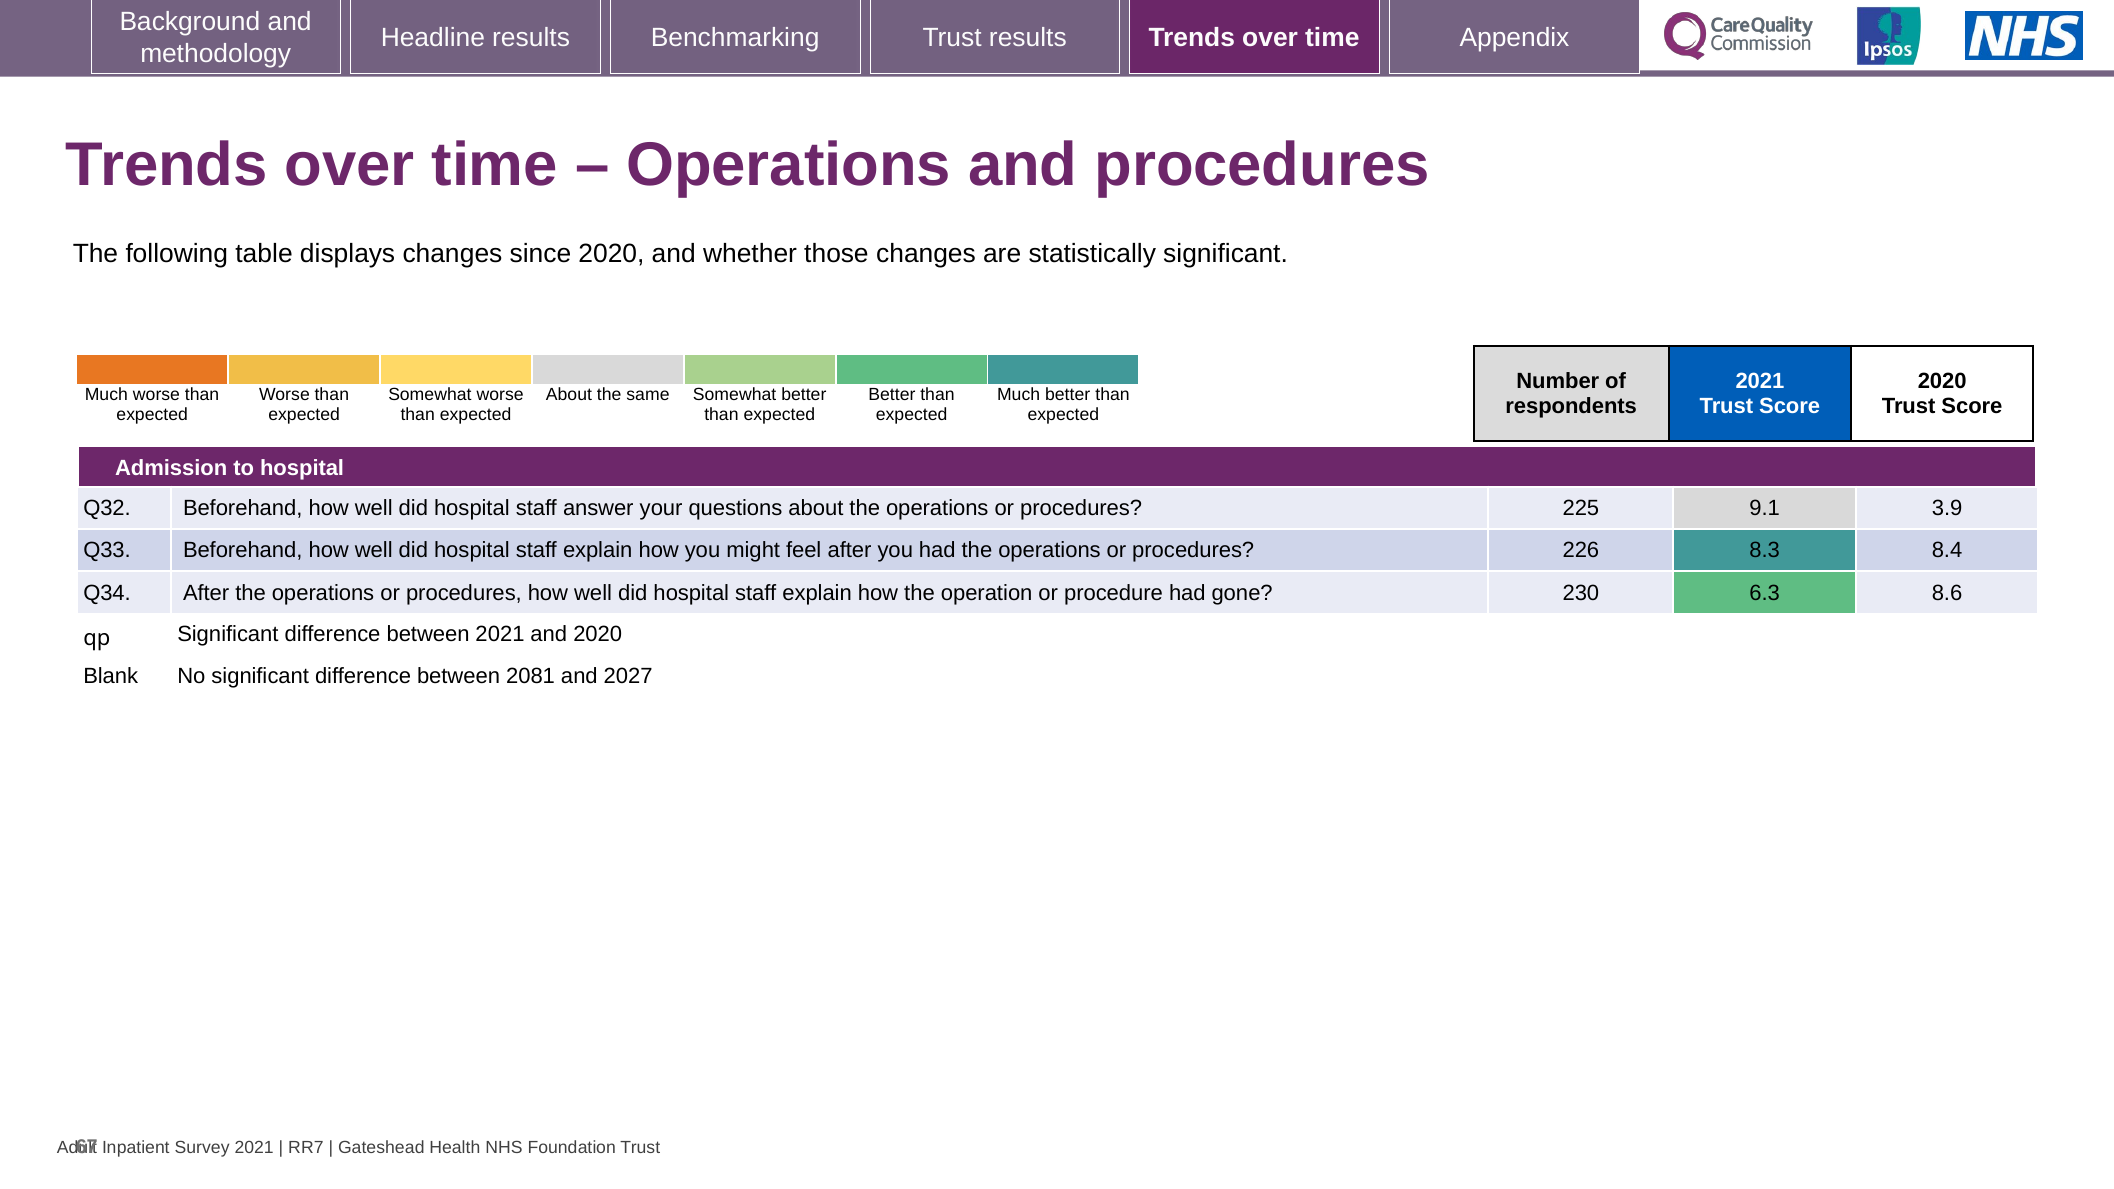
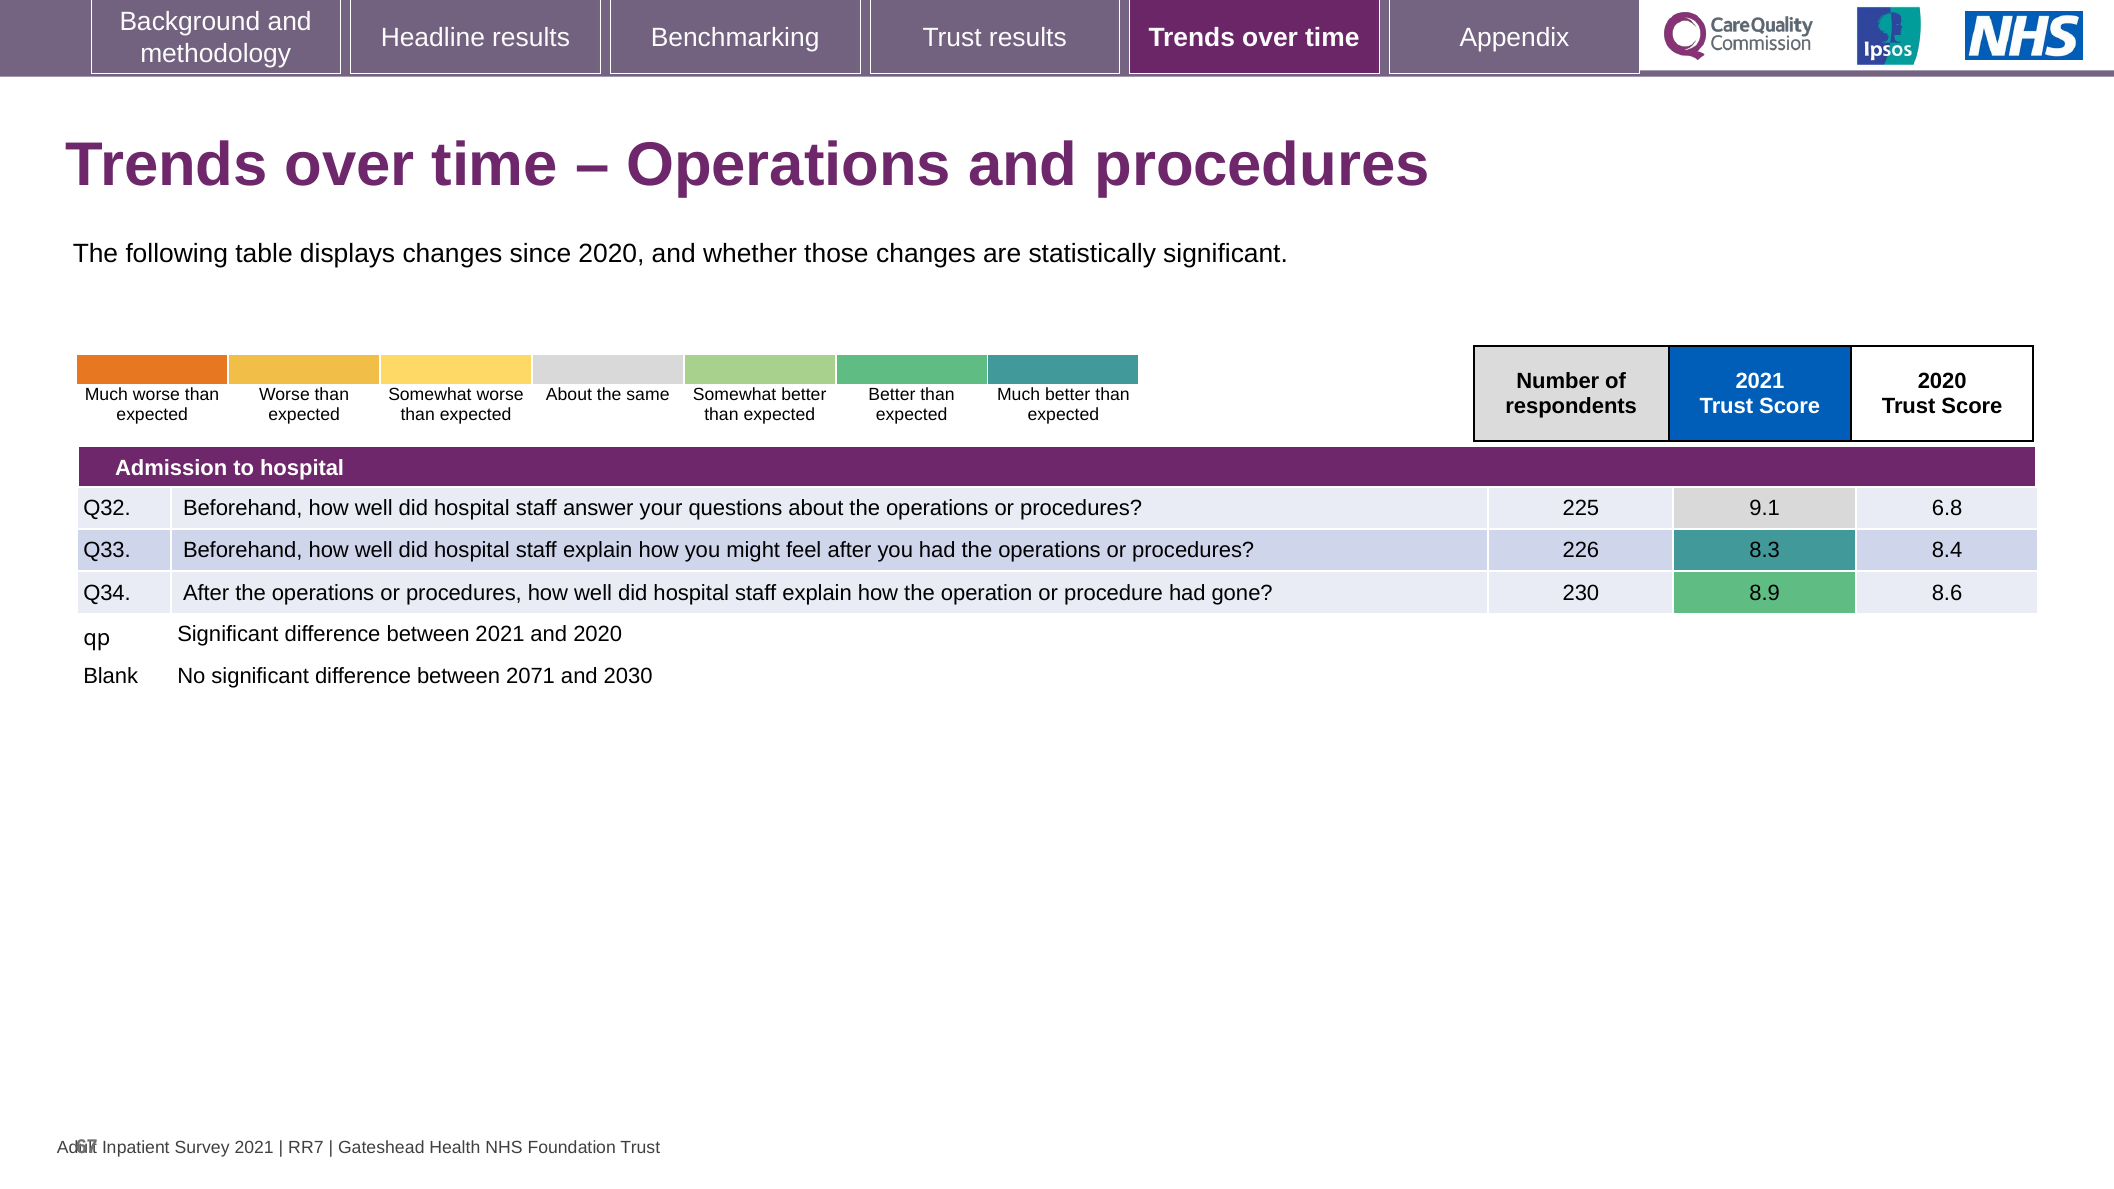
3.9: 3.9 -> 6.8 (1947, 508)
6.3: 6.3 -> 8.9 (1765, 593)
2081: 2081 -> 2071 (531, 677)
2027: 2027 -> 2030 (628, 677)
